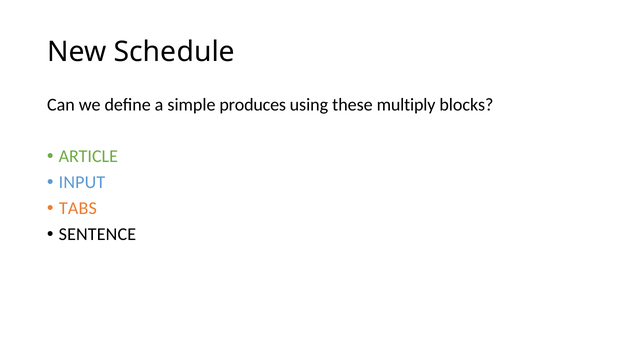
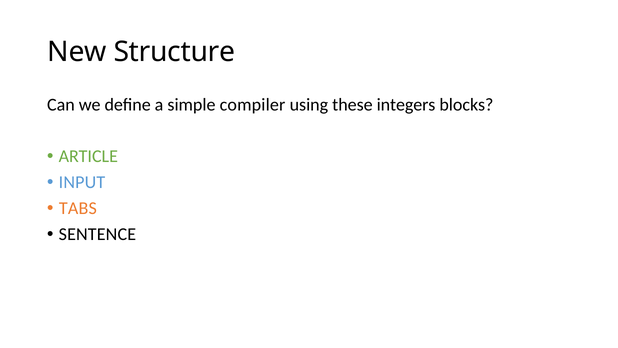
Schedule: Schedule -> Structure (174, 52)
produces: produces -> compiler (253, 104)
multiply: multiply -> integers (406, 104)
